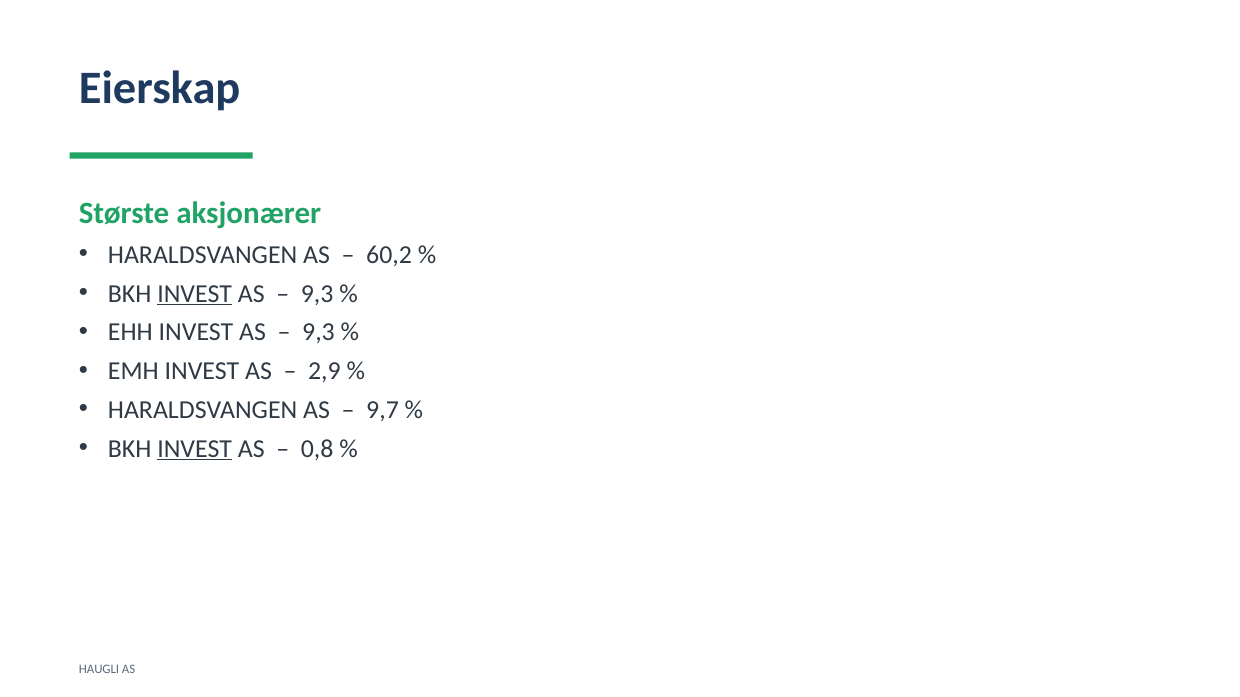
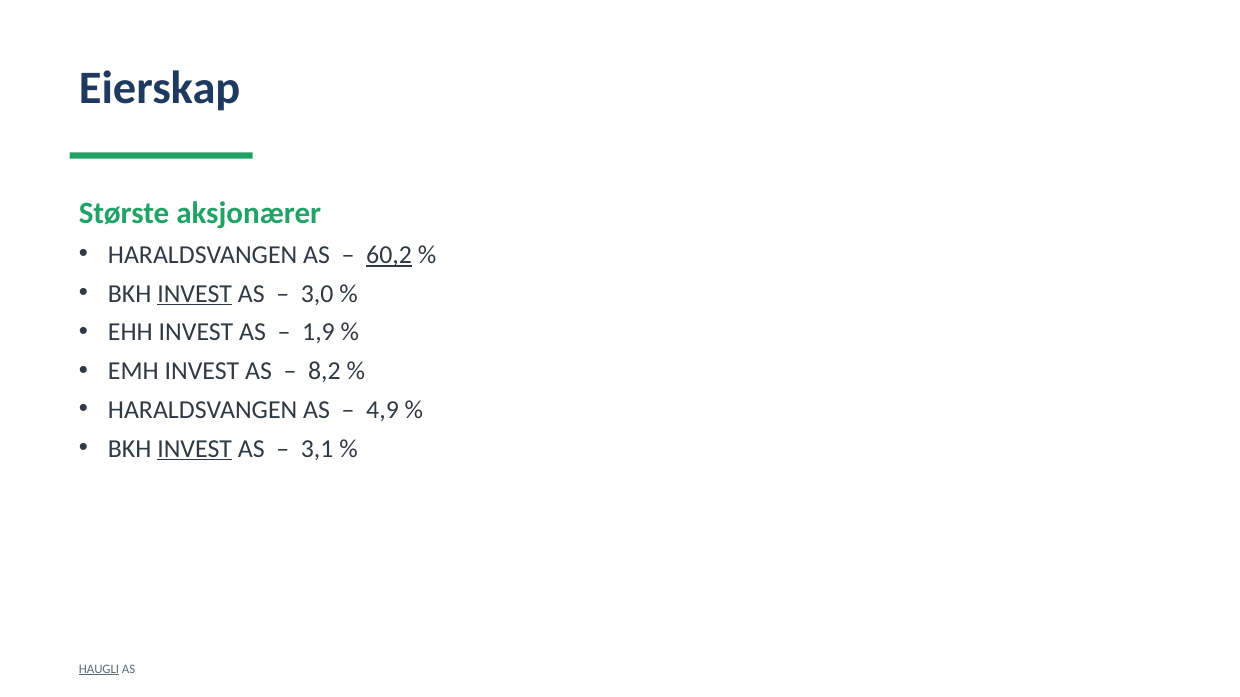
60,2 underline: none -> present (389, 255)
9,3: 9,3 -> 3,0 (317, 294)
9,3: 9,3 -> 1,9 (318, 333)
2,9: 2,9 -> 8,2 (324, 371)
9,7: 9,7 -> 4,9 (383, 410)
0,8: 0,8 -> 3,1 (317, 449)
HAUGLI underline: none -> present (99, 669)
